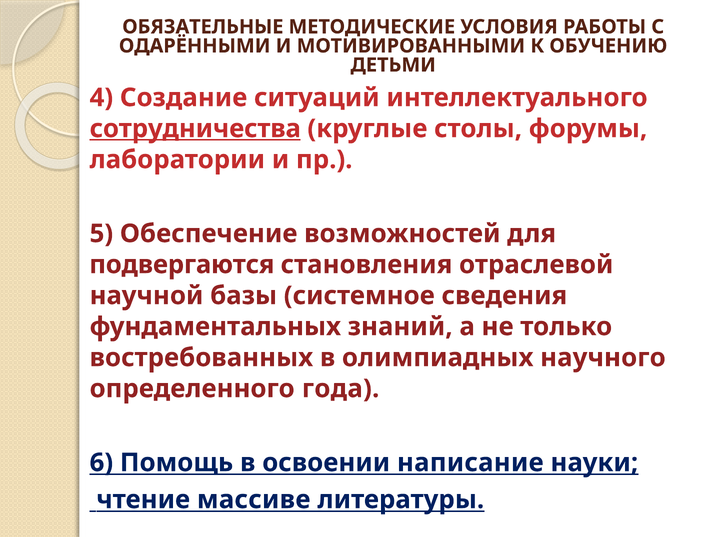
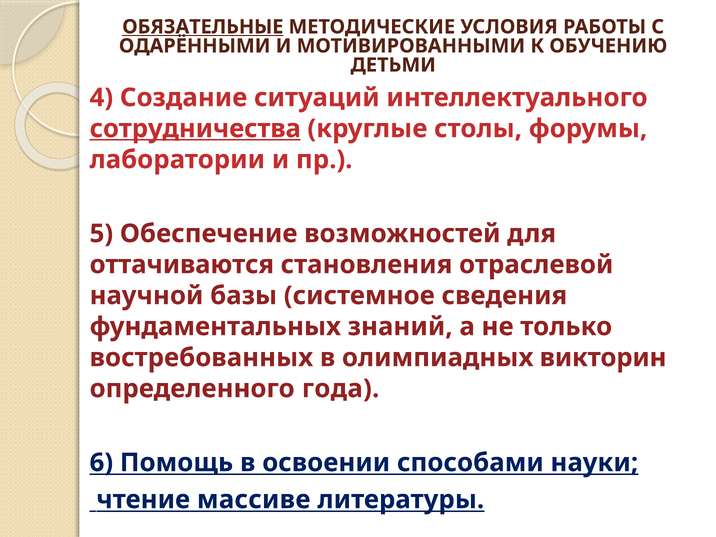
ОБЯЗАТЕЛЬНЫЕ underline: none -> present (203, 27)
подвергаются: подвергаются -> оттачиваются (182, 265)
научного: научного -> викторин (603, 358)
написание: написание -> способами (470, 463)
